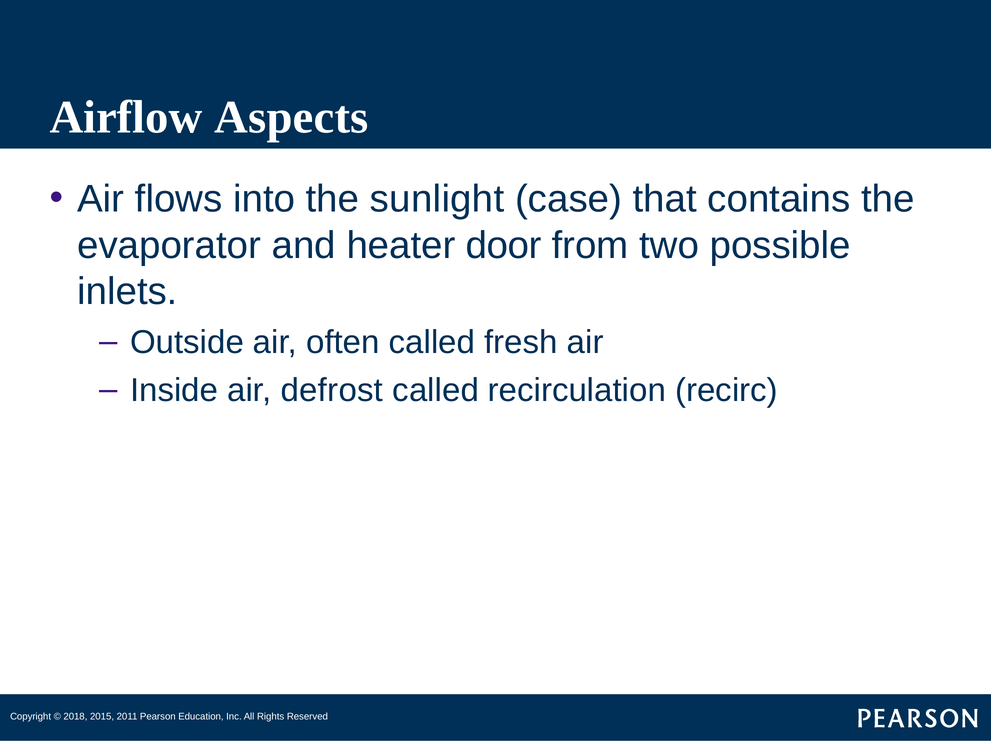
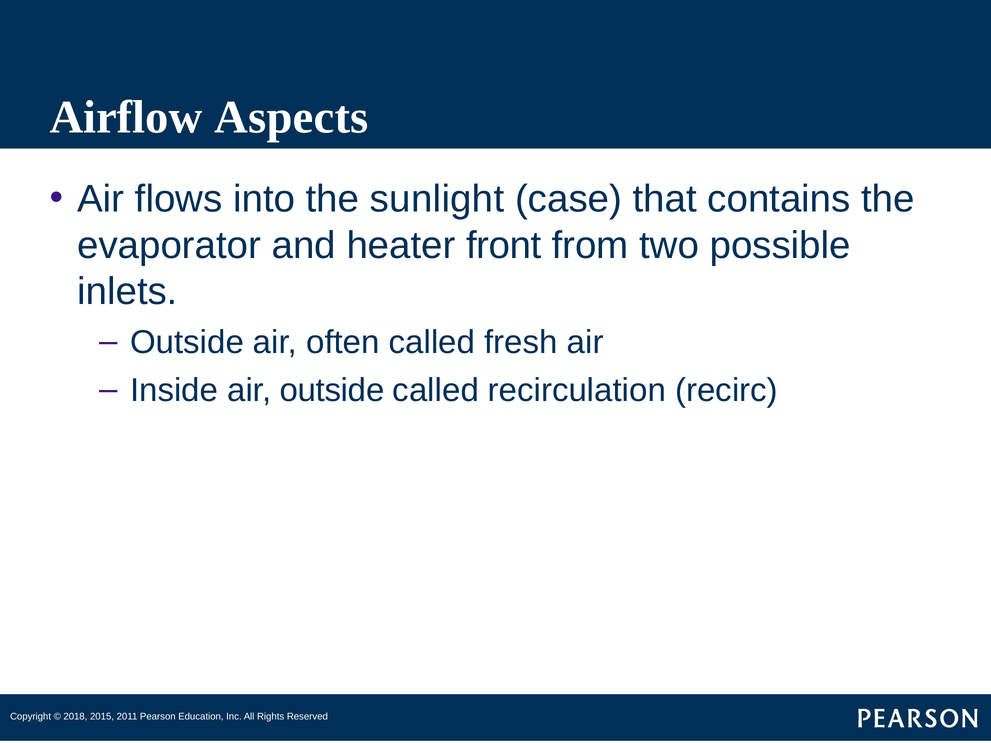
door: door -> front (504, 246)
air defrost: defrost -> outside (332, 391)
